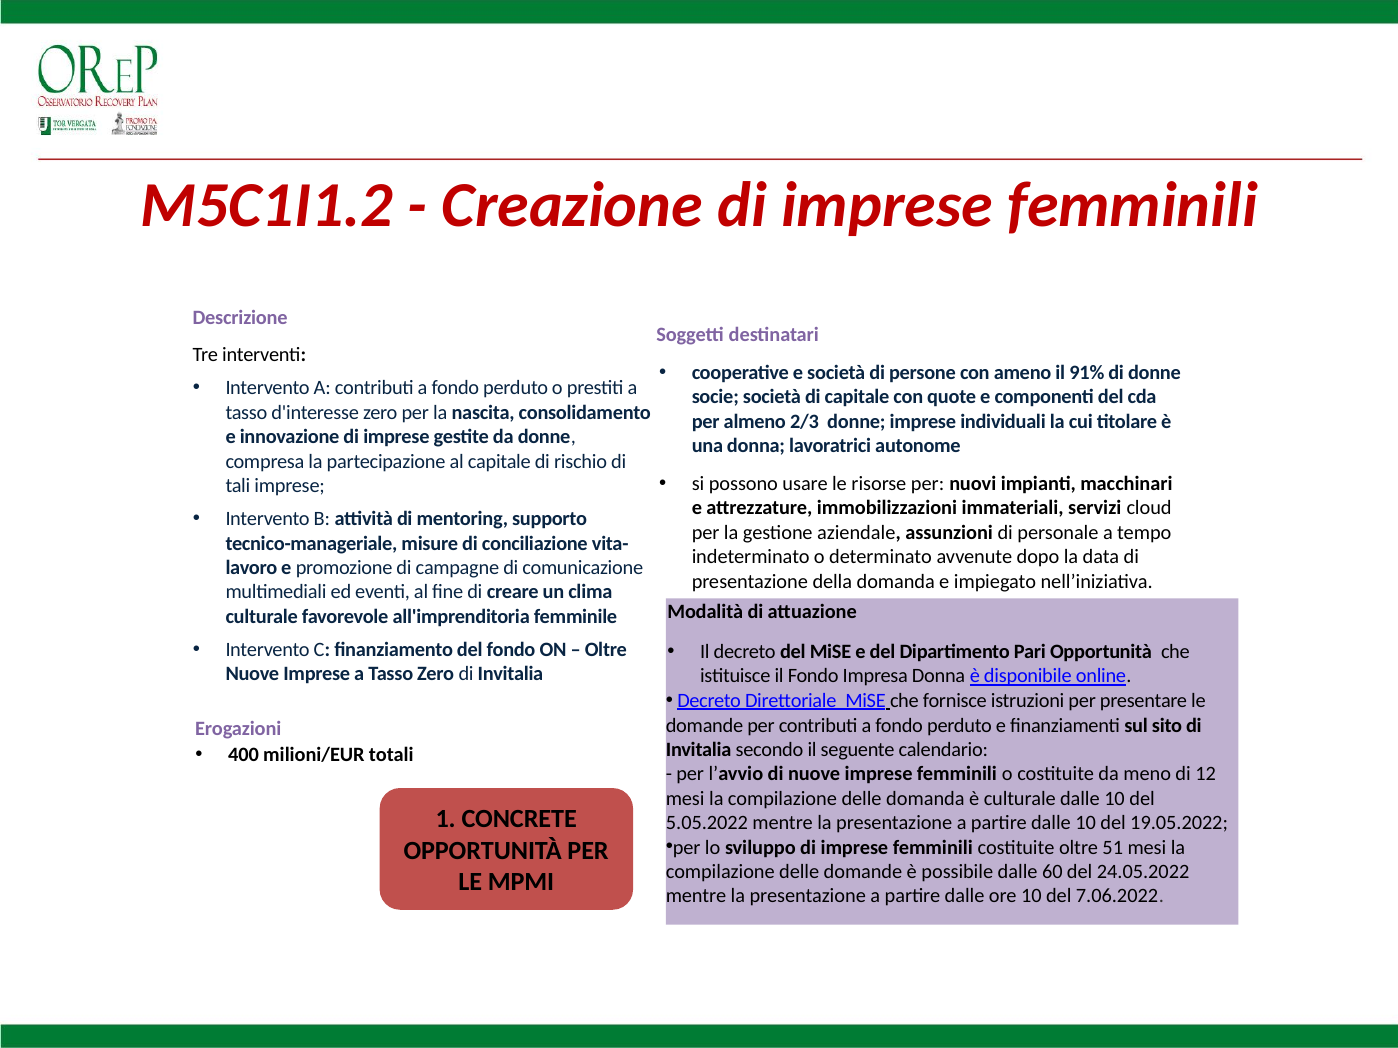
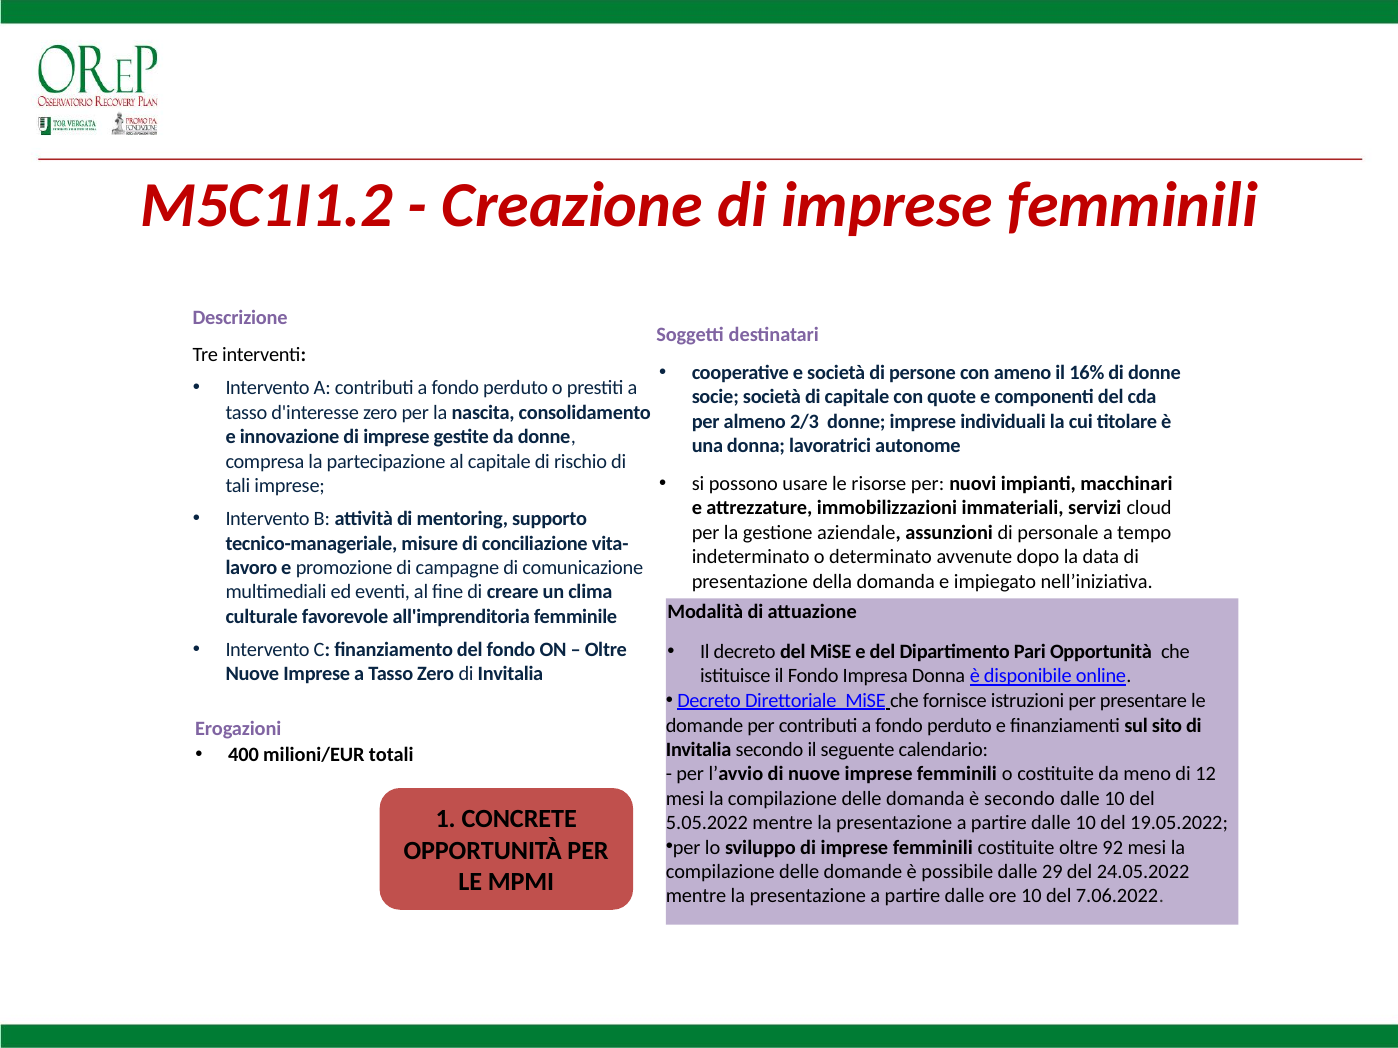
91%: 91% -> 16% (1087, 373)
è culturale: culturale -> secondo (1020, 799)
51: 51 -> 92 (1113, 848)
60: 60 -> 29 (1052, 872)
